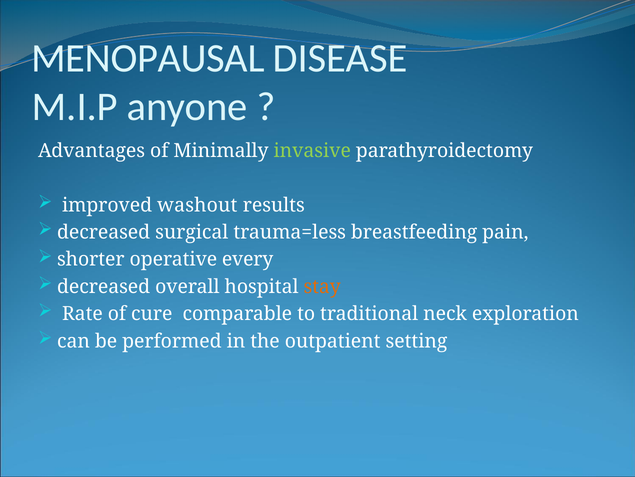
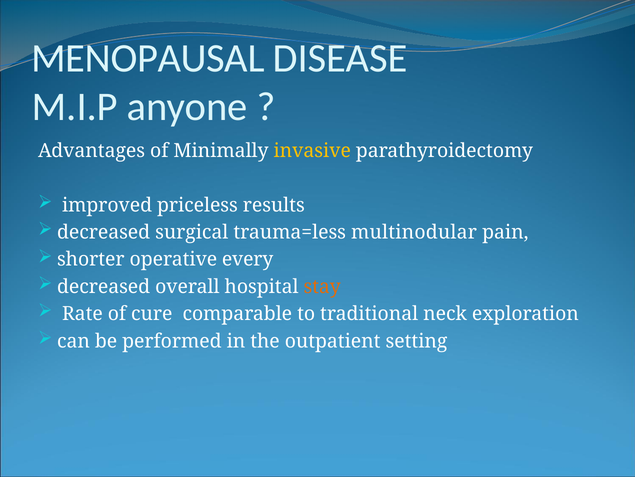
invasive colour: light green -> yellow (312, 151)
washout: washout -> priceless (197, 205)
breastfeeding: breastfeeding -> multinodular (414, 232)
